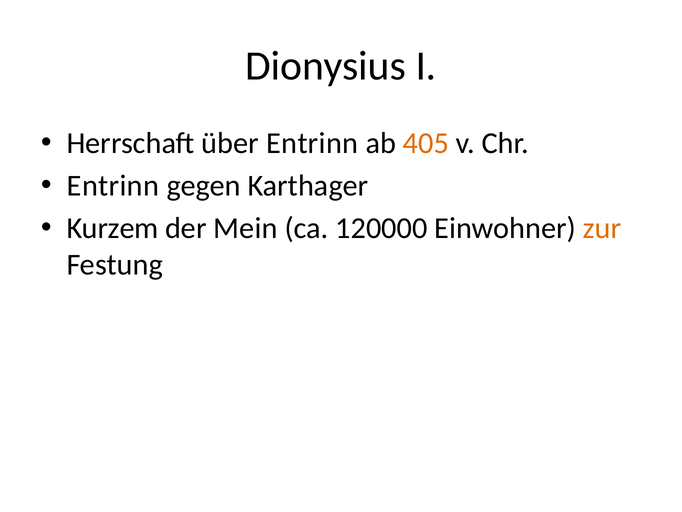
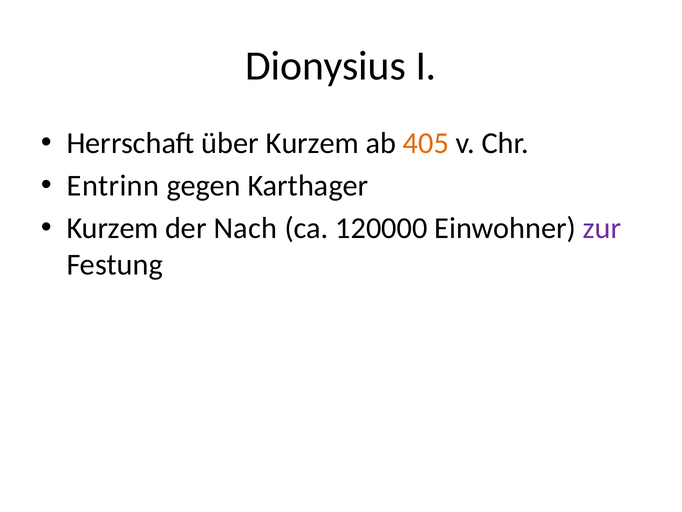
über Entrinn: Entrinn -> Kurzem (312, 143)
Mein: Mein -> Nach (245, 228)
zur colour: orange -> purple (602, 228)
